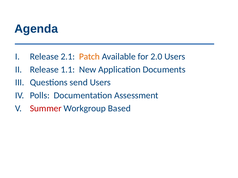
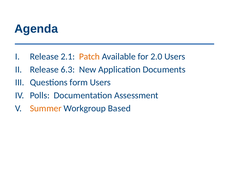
1.1: 1.1 -> 6.3 (68, 70)
send: send -> form (79, 83)
Summer colour: red -> orange (46, 109)
